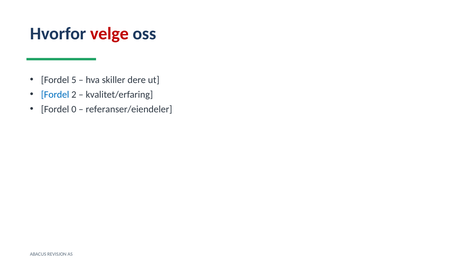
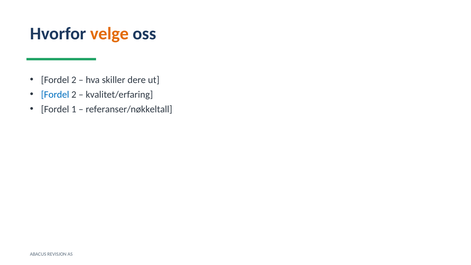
velge colour: red -> orange (109, 34)
5: 5 -> 2 (74, 80)
0: 0 -> 1 (74, 109)
referanser/eiendeler: referanser/eiendeler -> referanser/nøkkeltall (129, 109)
